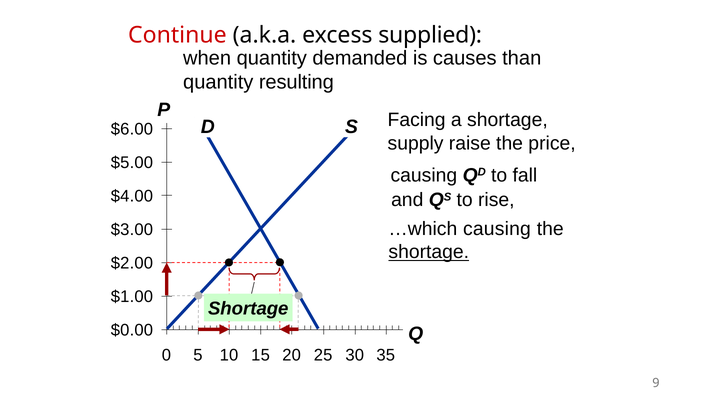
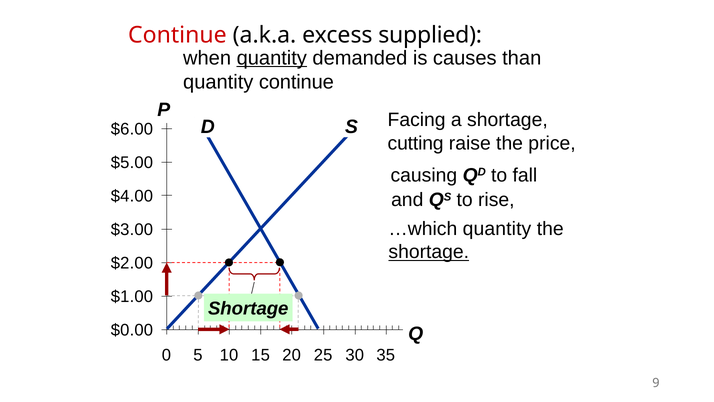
quantity underline: none -> present (272, 58)
quantity resulting: resulting -> continue (296, 82)
supply: supply -> cutting (416, 143)
…which causing: causing -> quantity (497, 229)
